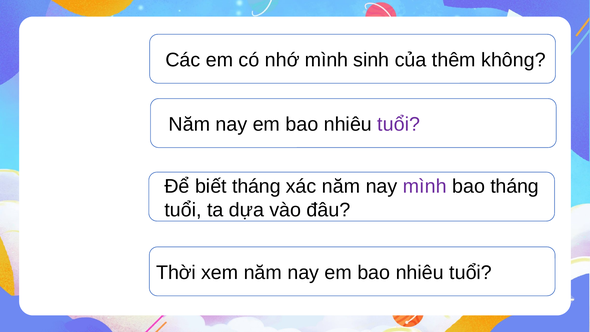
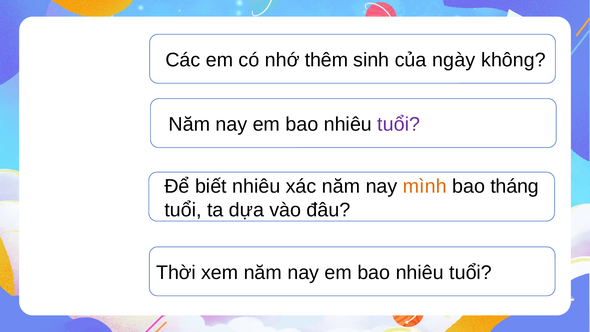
nhớ mình: mình -> thêm (327, 60)
thêm: thêm -> ngày (454, 60)
biết tháng: tháng -> nhiêu (256, 186)
mình colour: purple -> orange (425, 186)
